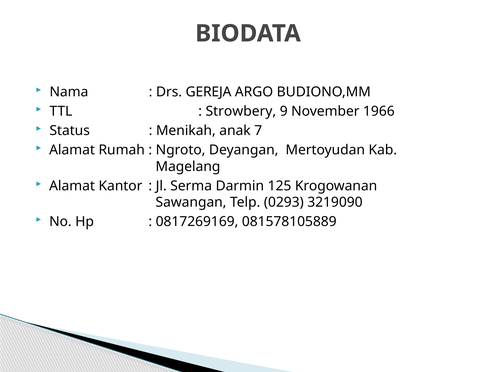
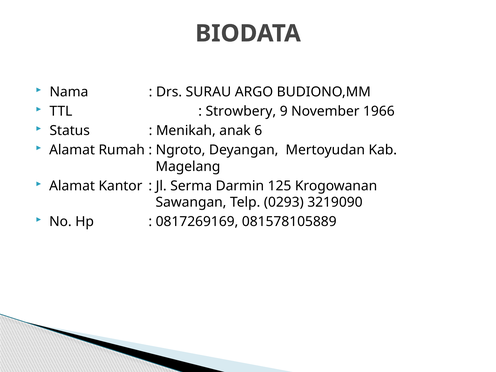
GEREJA: GEREJA -> SURAU (208, 92)
7: 7 -> 6 (258, 131)
